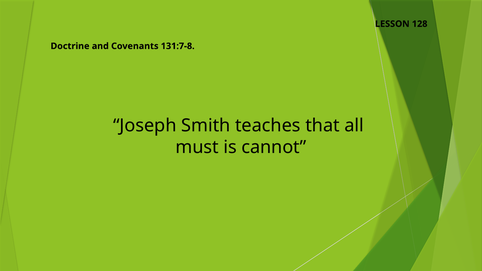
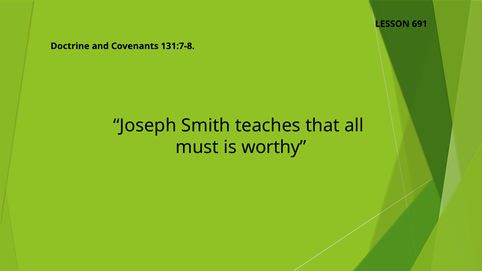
128: 128 -> 691 (420, 24)
cannot: cannot -> worthy (274, 147)
